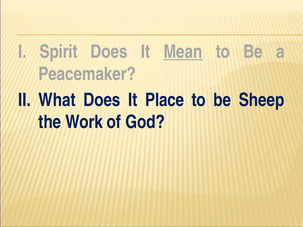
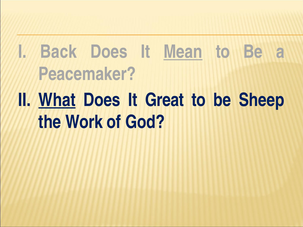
Spirit: Spirit -> Back (58, 52)
What underline: none -> present (57, 100)
Place: Place -> Great (165, 100)
